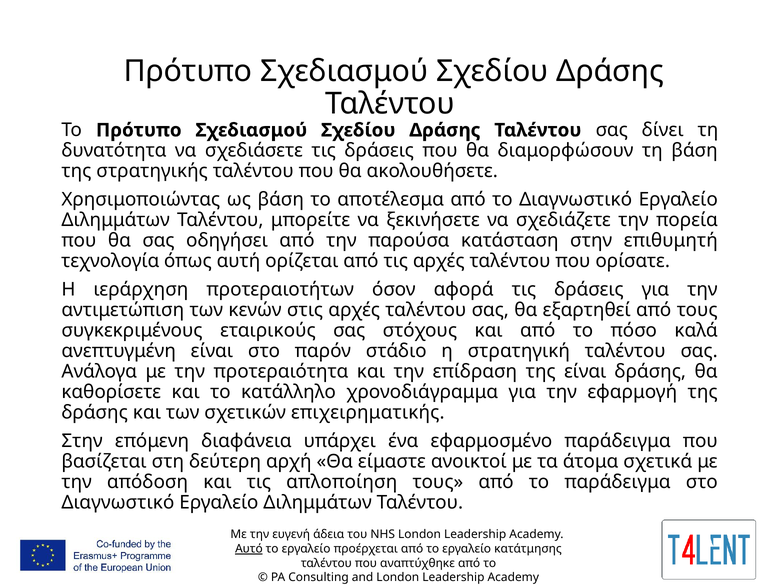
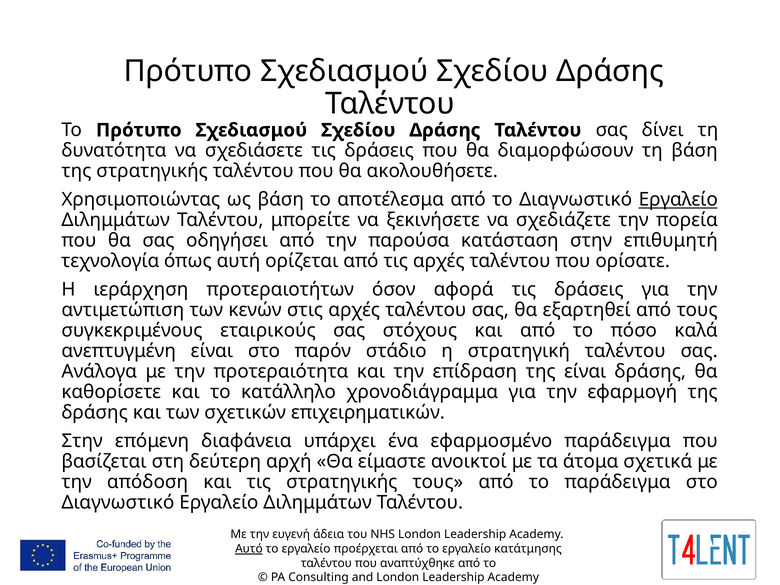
Εργαλείο underline: none -> present (678, 200)
επιχειρηματικής: επιχειρηματικής -> επιχειρηματικών (368, 412)
τις απλοποίηση: απλοποίηση -> στρατηγικής (342, 482)
